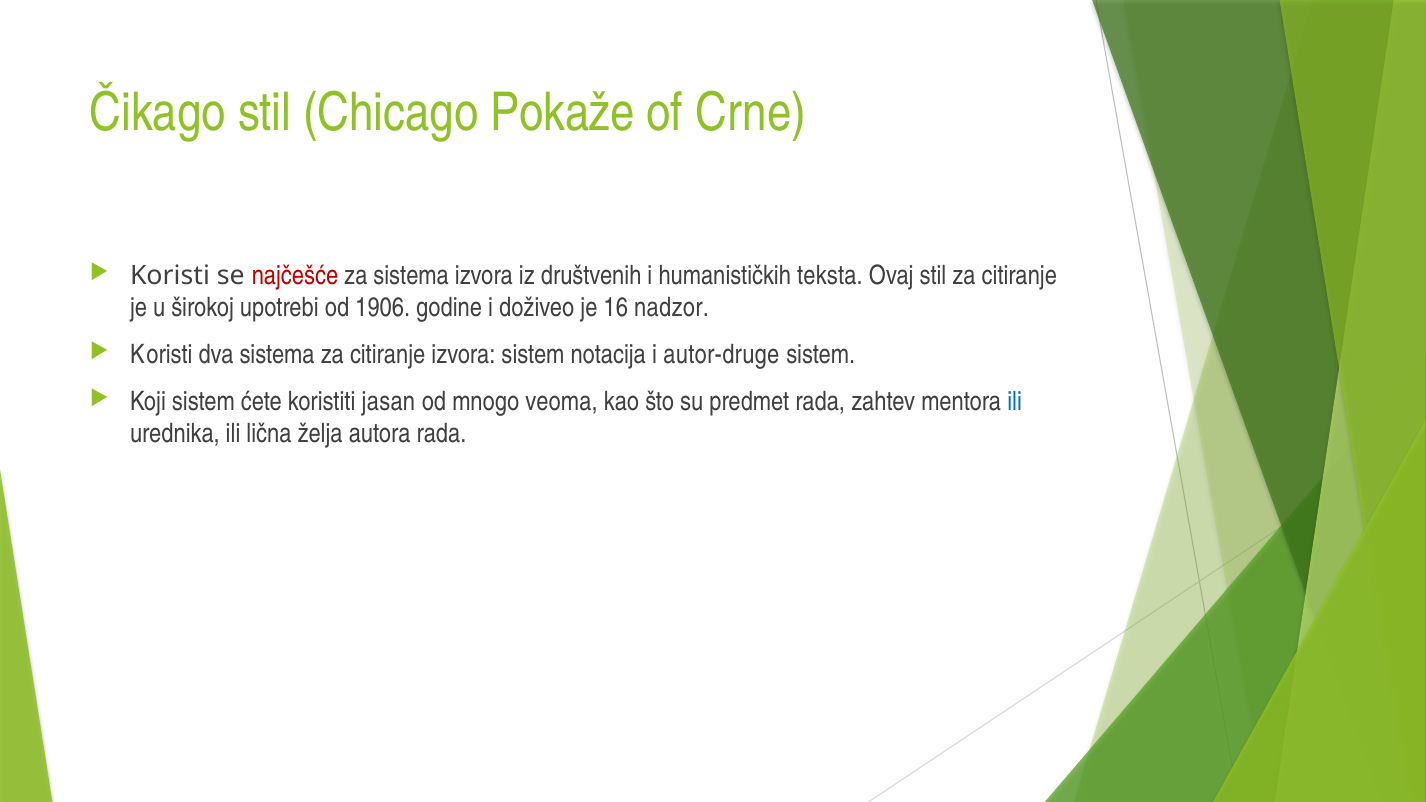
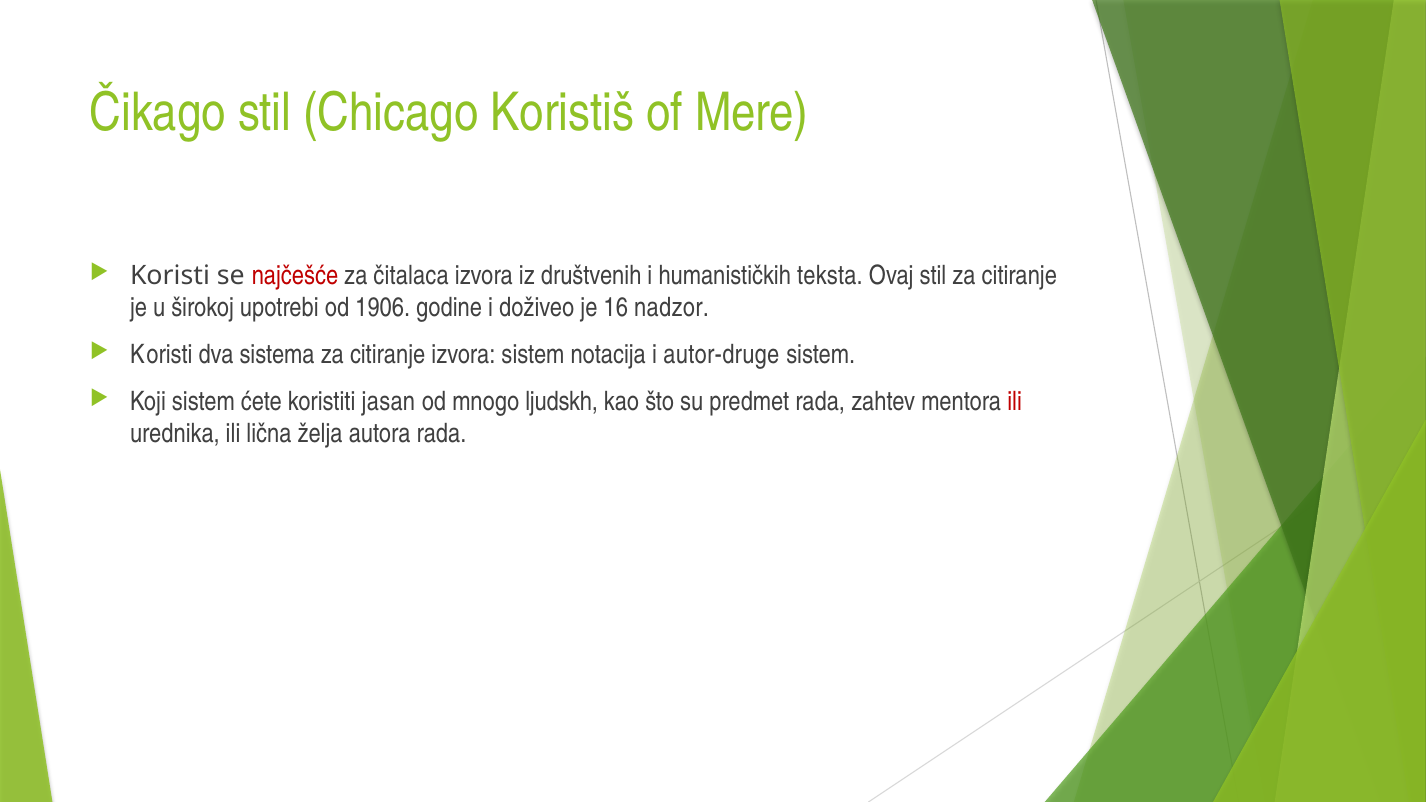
Pokaže: Pokaže -> Koristiš (563, 112)
Crne: Crne -> Mere (751, 112)
za sistema: sistema -> čitalaca (411, 276)
veoma: veoma -> ljudskh (562, 402)
ili colour: blue -> red (1015, 402)
